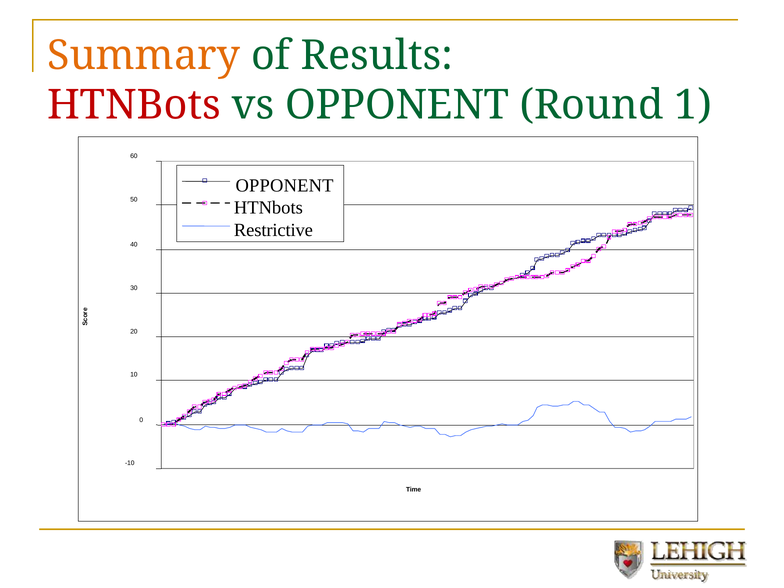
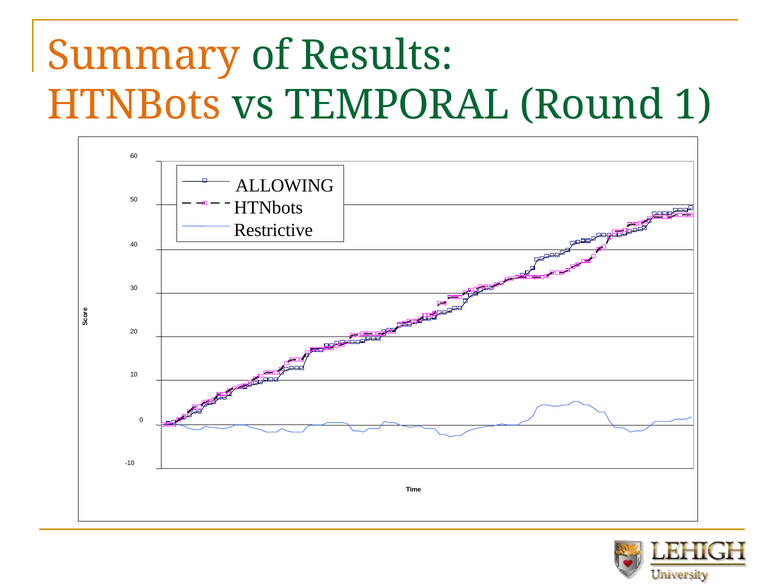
HTNBots colour: red -> orange (134, 105)
vs OPPONENT: OPPONENT -> TEMPORAL (397, 105)
OPPONENT: OPPONENT -> ALLOWING (285, 185)
